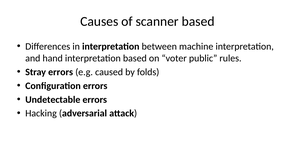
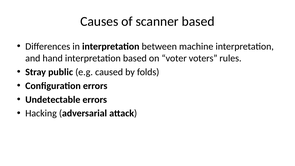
public: public -> voters (203, 58)
Stray errors: errors -> public (61, 72)
